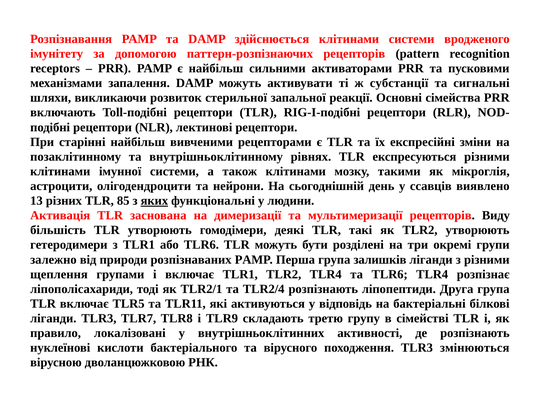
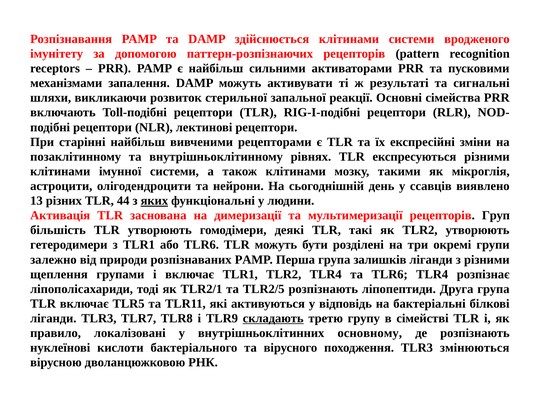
субстанції: субстанції -> результаті (399, 83)
85: 85 -> 44 (123, 201)
Виду: Виду -> Груп (496, 215)
TLR2/4: TLR2/4 -> TLR2/5 (264, 289)
складають underline: none -> present (273, 318)
активності: активності -> основному (370, 333)
